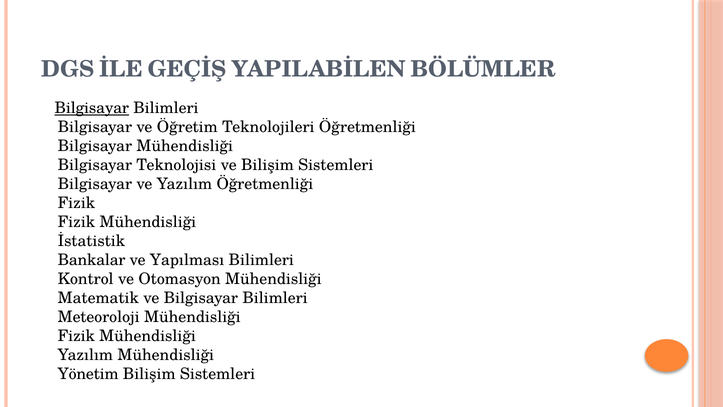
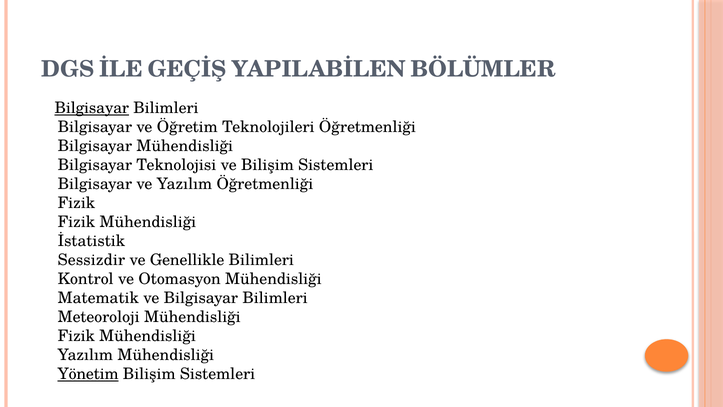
Bankalar: Bankalar -> Sessizdir (91, 260)
Yapılması: Yapılması -> Genellikle (187, 260)
Yönetim underline: none -> present (88, 374)
